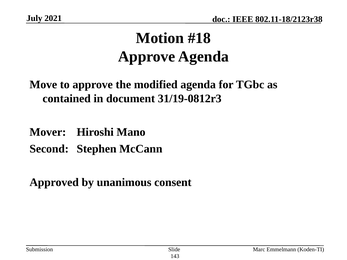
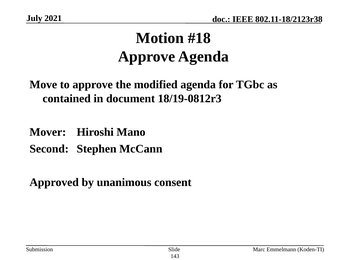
31/19-0812r3: 31/19-0812r3 -> 18/19-0812r3 (190, 99)
